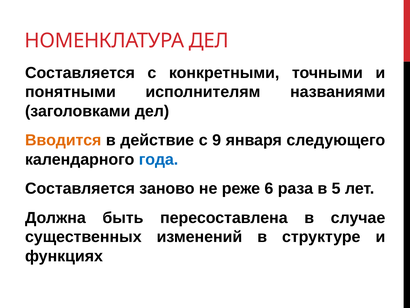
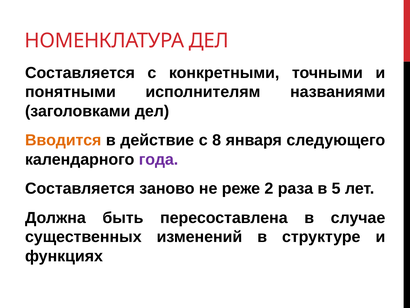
9: 9 -> 8 (217, 140)
года colour: blue -> purple (158, 159)
6: 6 -> 2 (269, 188)
